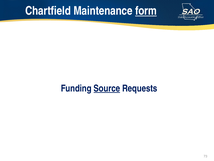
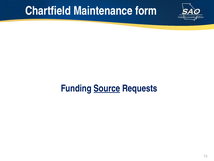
form underline: present -> none (146, 11)
